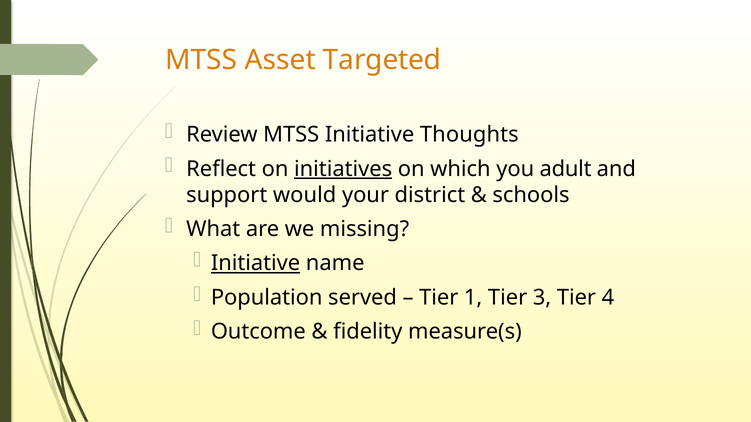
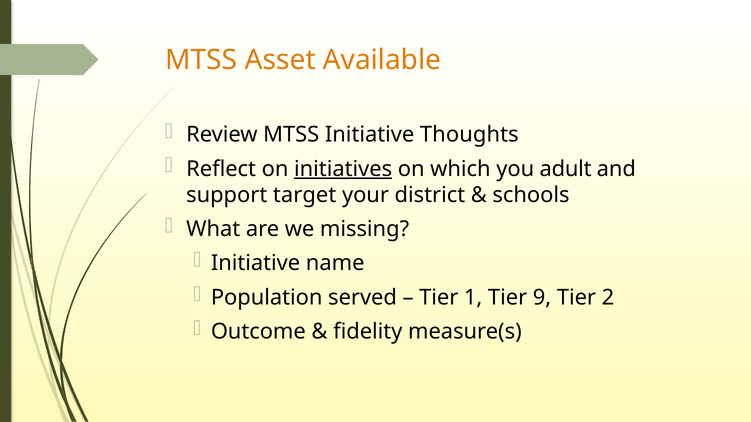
Targeted: Targeted -> Available (382, 60)
would: would -> target (305, 195)
Initiative underline: present -> none (256, 264)
3: 3 -> 9 (542, 298)
4: 4 -> 2 (608, 298)
